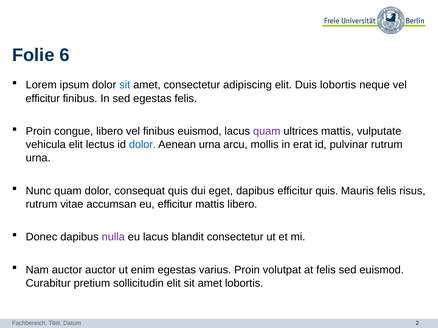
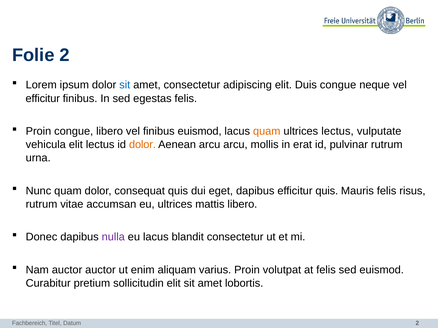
Folie 6: 6 -> 2 (65, 55)
Duis lobortis: lobortis -> congue (338, 85)
quam colour: purple -> orange (267, 131)
ultrices mattis: mattis -> lectus (338, 131)
dolor colour: blue -> orange (142, 145)
Aenean urna: urna -> arcu (210, 145)
eu efficitur: efficitur -> ultrices (175, 204)
enim egestas: egestas -> aliquam (177, 270)
